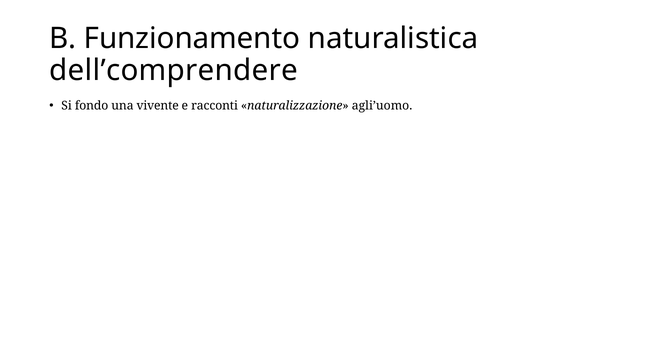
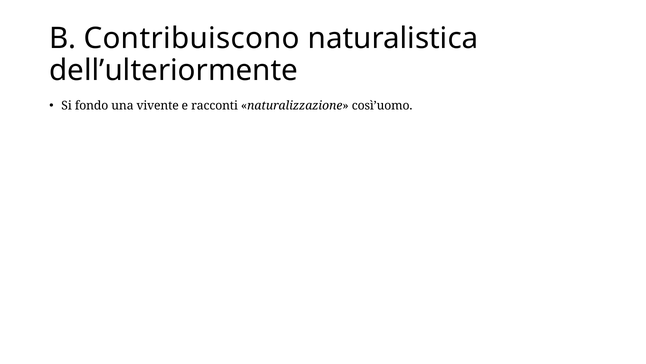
Funzionamento: Funzionamento -> Contribuiscono (192, 38)
dell’comprendere: dell’comprendere -> dell’ulteriormente (174, 70)
agli’uomo: agli’uomo -> così’uomo (382, 106)
